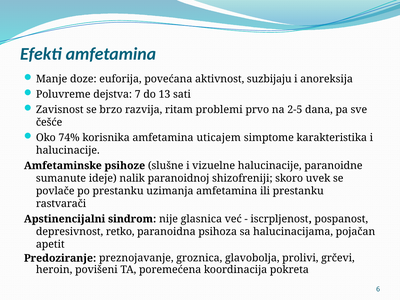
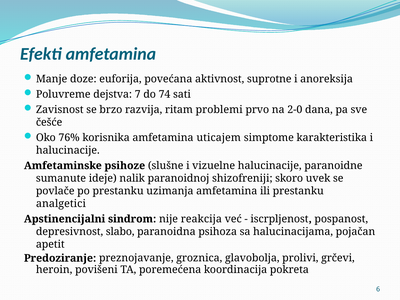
suzbijaju: suzbijaju -> suprotne (269, 79)
13: 13 -> 74 (165, 94)
2-5: 2-5 -> 2-0 (295, 110)
74%: 74% -> 76% (69, 138)
rastvarači: rastvarači -> analgetici (61, 204)
glasnica: glasnica -> reakcija (201, 219)
retko: retko -> slabo (120, 232)
